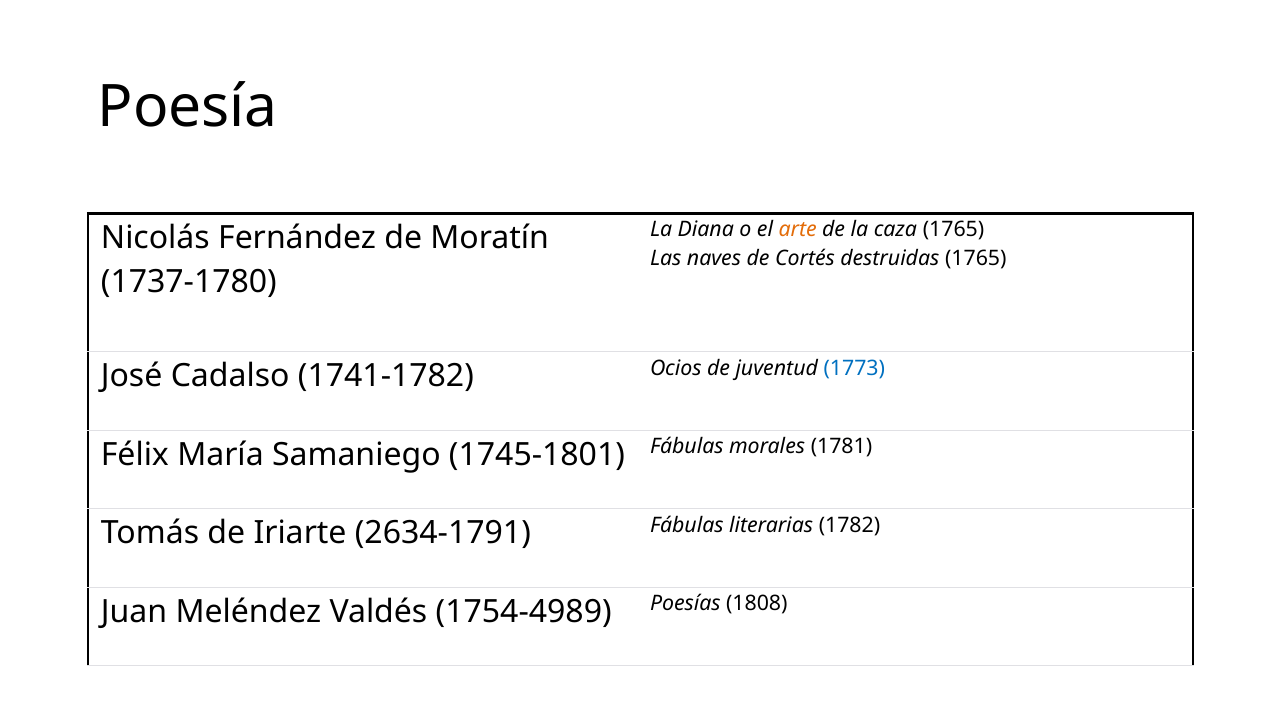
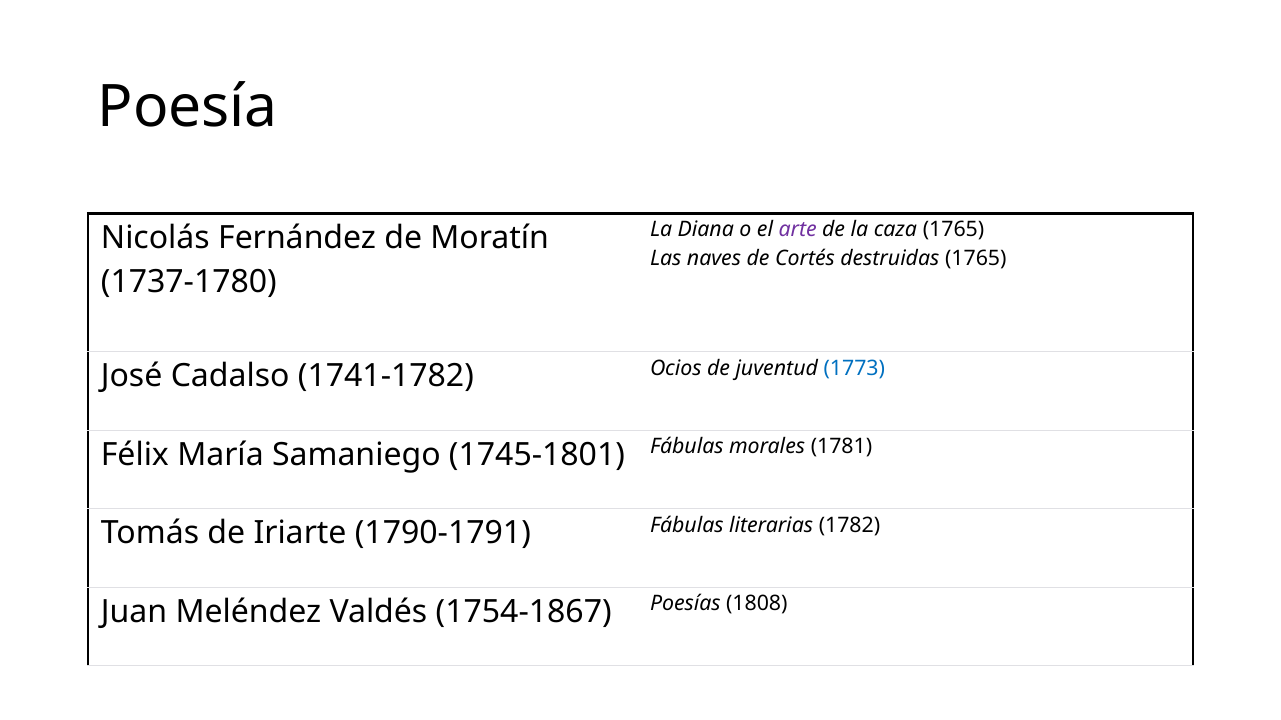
arte colour: orange -> purple (798, 230)
2634-1791: 2634-1791 -> 1790-1791 (443, 534)
1754-4989: 1754-4989 -> 1754-1867 (524, 612)
